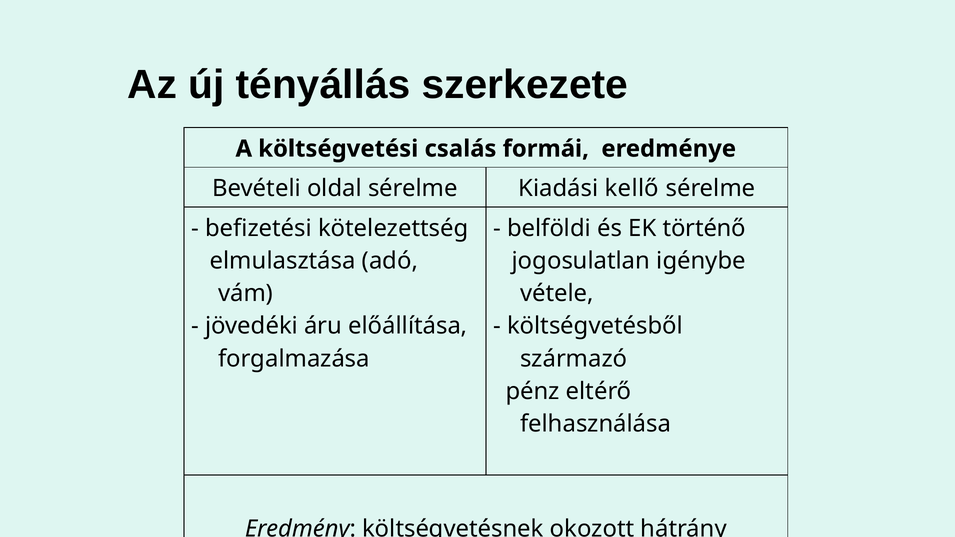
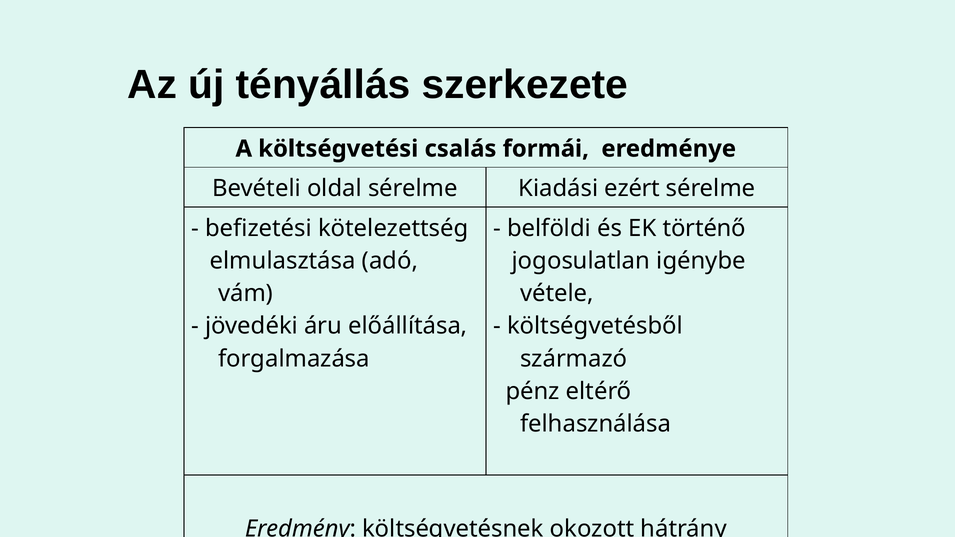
kellő: kellő -> ezért (632, 189)
